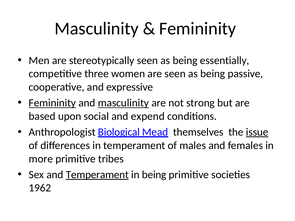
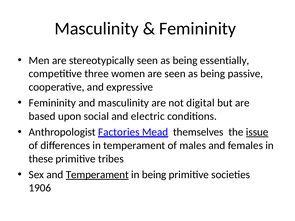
Femininity underline: present -> none (52, 103)
masculinity underline: present -> none (123, 103)
strong: strong -> digital (200, 103)
expend: expend -> electric (148, 116)
Biological: Biological -> Factories (119, 132)
more: more -> these (41, 159)
1962: 1962 -> 1906 (40, 188)
